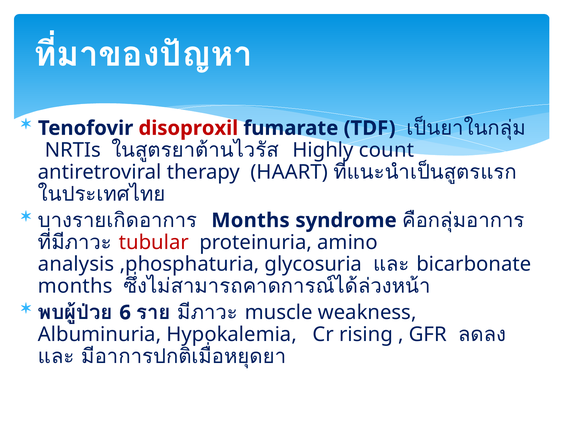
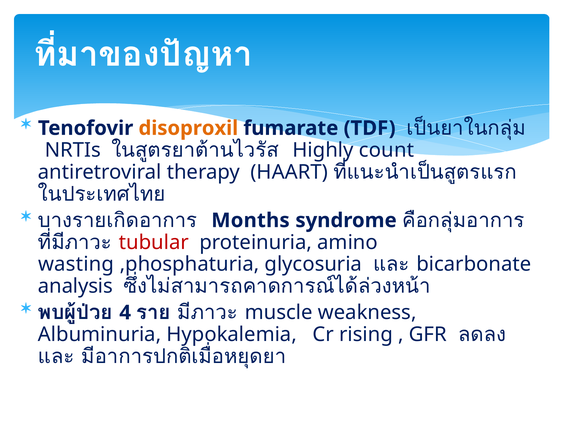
disoproxil colour: red -> orange (188, 128)
analysis: analysis -> wasting (76, 264)
months: months -> analysis (75, 286)
6: 6 -> 4 (125, 313)
